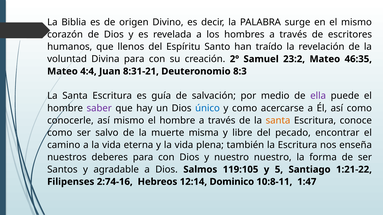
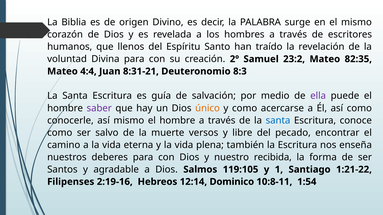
46:35: 46:35 -> 82:35 (358, 59)
único colour: blue -> orange (208, 108)
santa colour: orange -> blue (278, 121)
misma: misma -> versos (204, 133)
nuestro nuestro: nuestro -> recibida (273, 157)
5: 5 -> 1 (279, 170)
2:74-16: 2:74-16 -> 2:19-16 (115, 182)
1:47: 1:47 -> 1:54 (307, 182)
